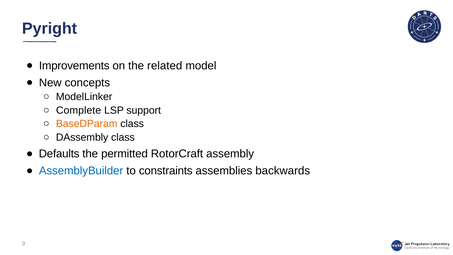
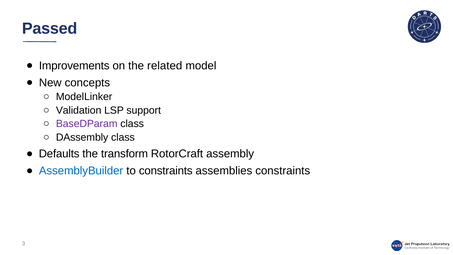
Pyright: Pyright -> Passed (50, 28)
Complete: Complete -> Validation (79, 110)
BaseDParam colour: orange -> purple (87, 124)
permitted: permitted -> transform (125, 154)
assemblies backwards: backwards -> constraints (283, 171)
